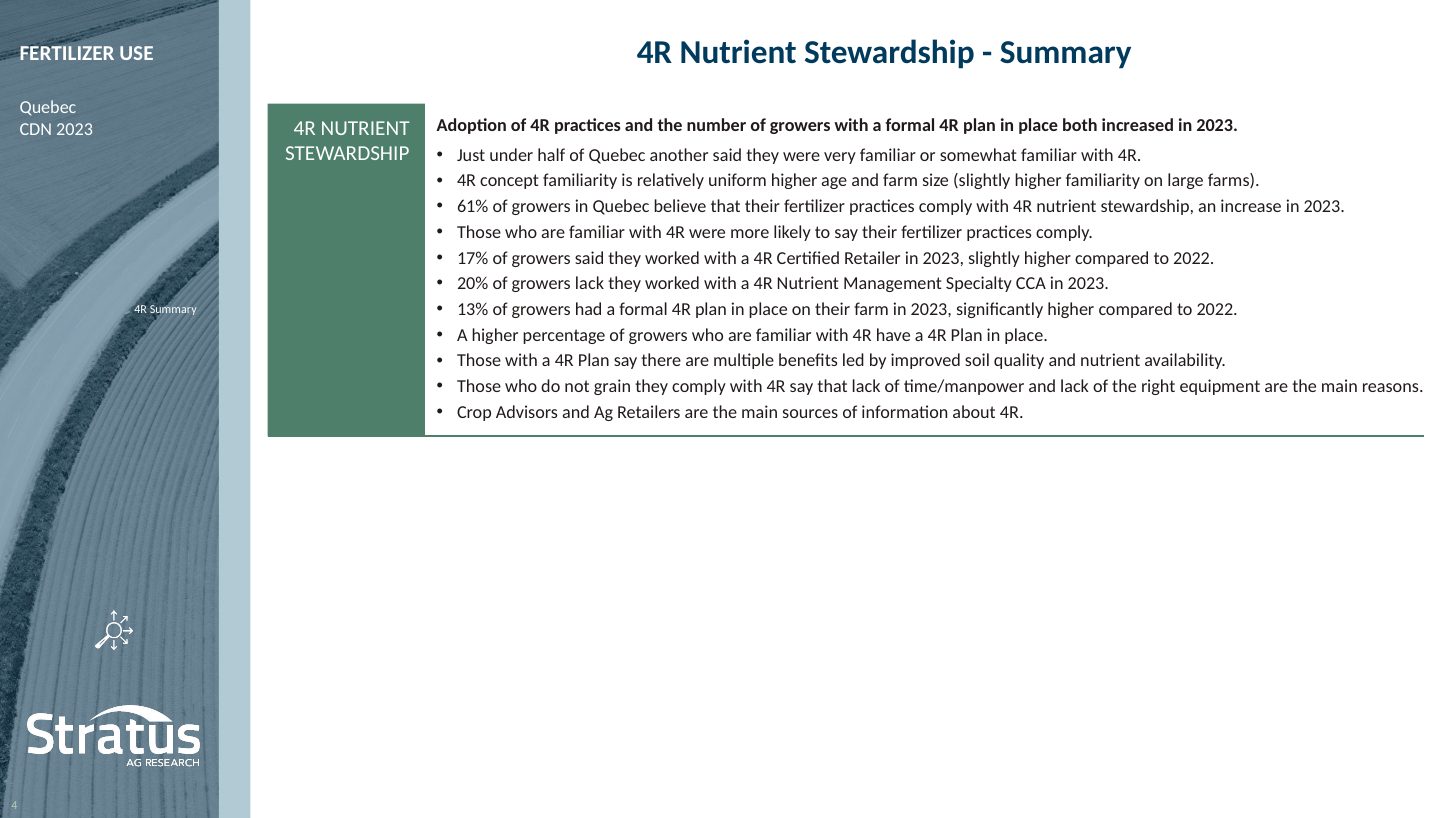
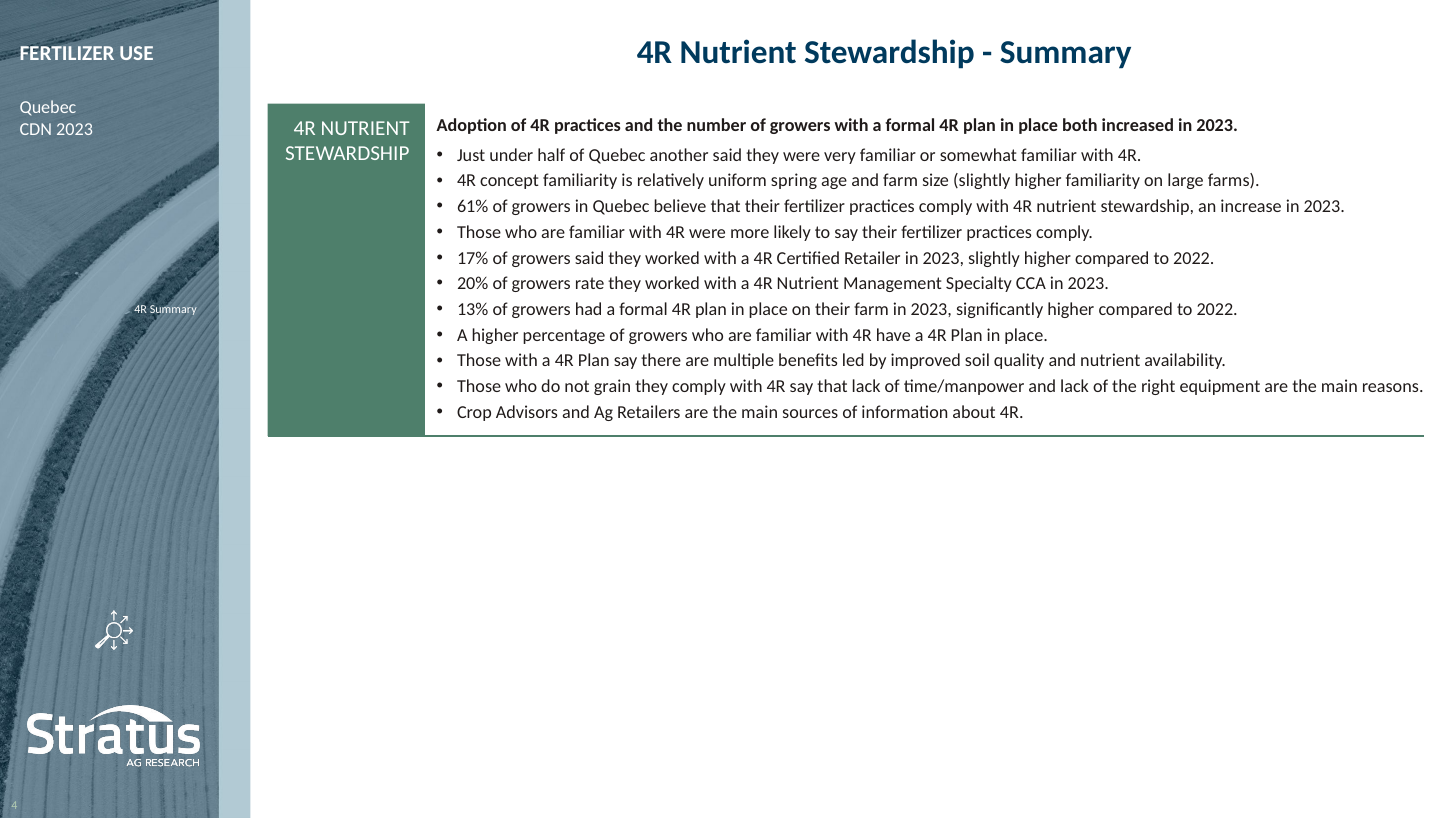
uniform higher: higher -> spring (794, 181)
growers lack: lack -> rate (590, 284)
